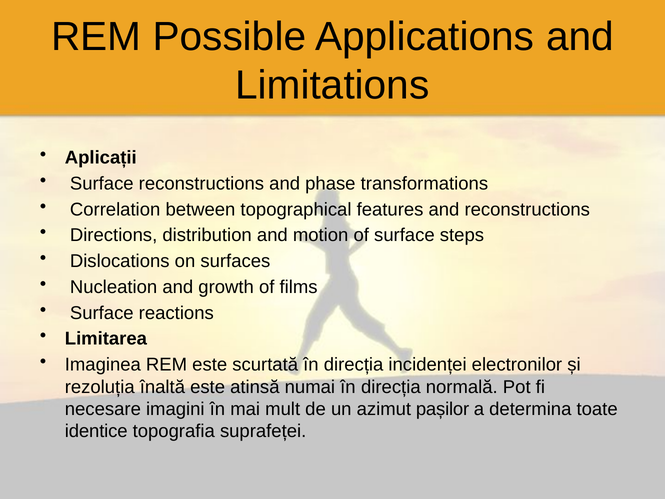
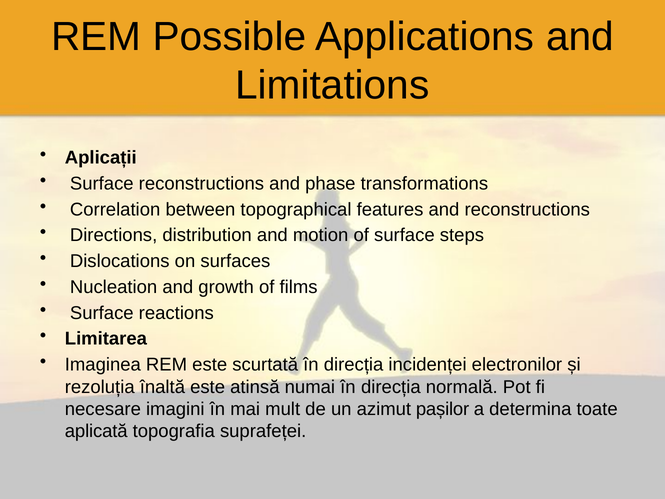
identice: identice -> aplicată (96, 431)
